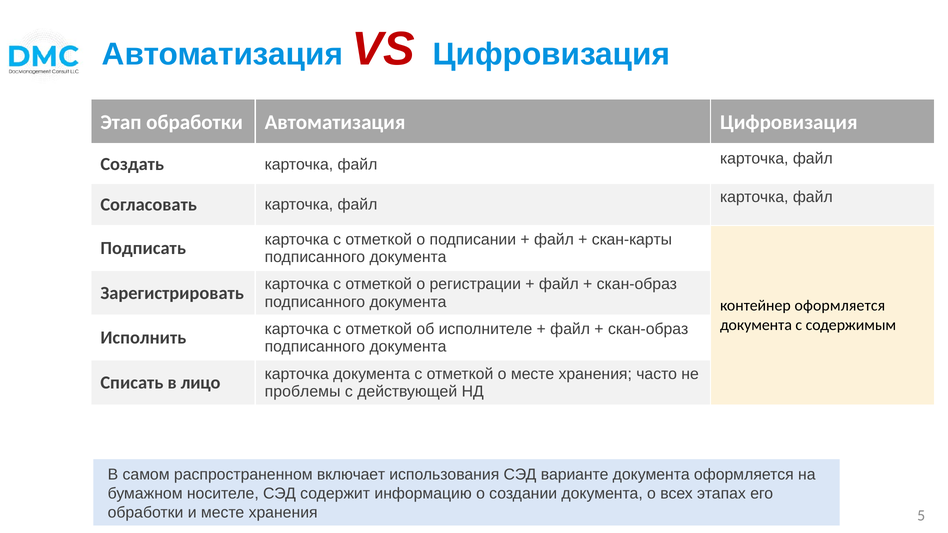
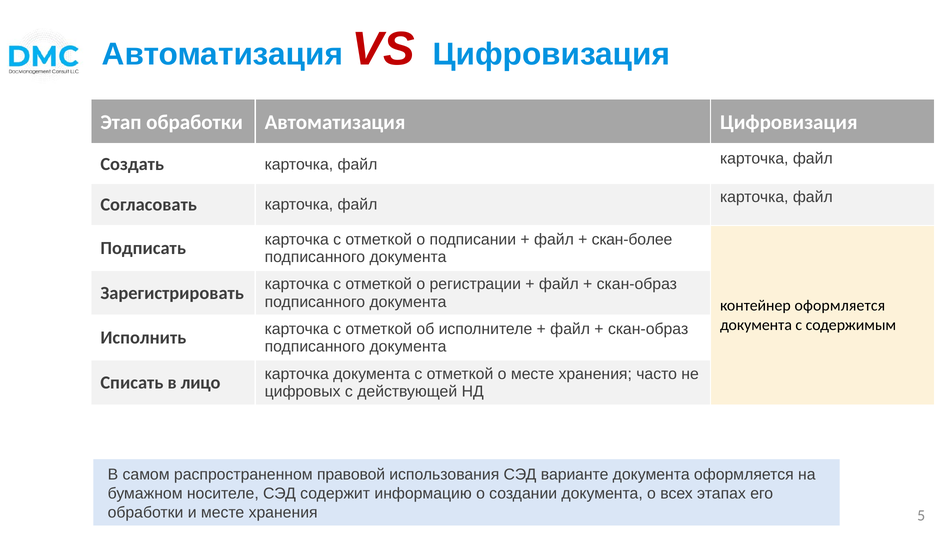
скан-карты: скан-карты -> скан-более (632, 239)
проблемы: проблемы -> цифровых (303, 392)
включает: включает -> правовой (351, 475)
